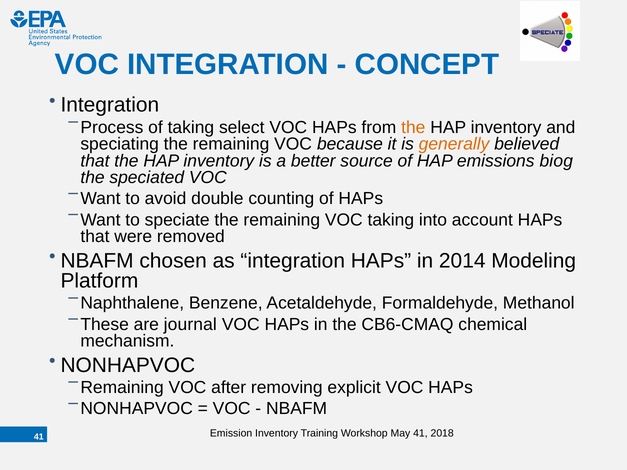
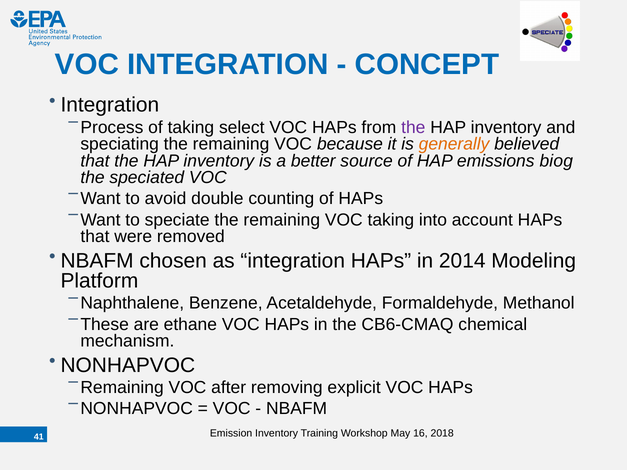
the colour: orange -> purple (413, 127)
journal: journal -> ethane (190, 324)
May 41: 41 -> 16 (420, 433)
